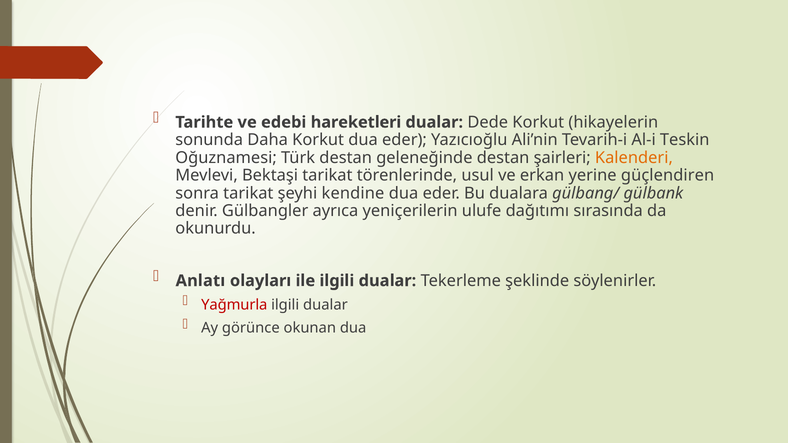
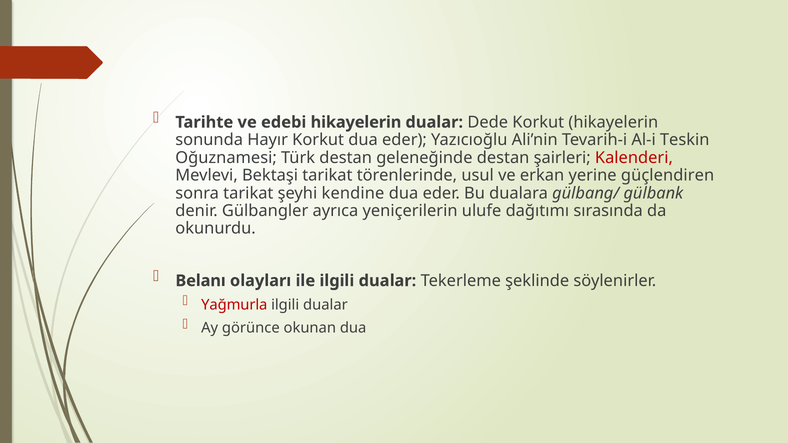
edebi hareketleri: hareketleri -> hikayelerin (356, 122)
Daha: Daha -> Hayır (268, 140)
Kalenderi colour: orange -> red (634, 158)
Anlatı: Anlatı -> Belanı (201, 281)
